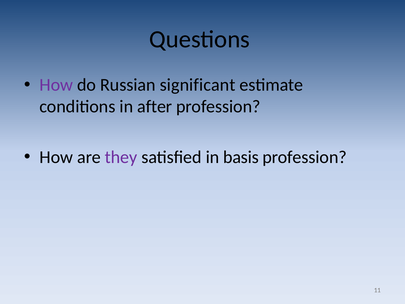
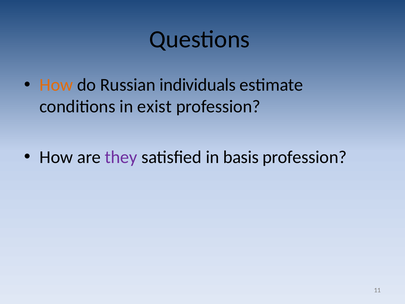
How colour: purple -> orange (56, 85)
significant: significant -> individuals (198, 85)
after: after -> exist (155, 107)
